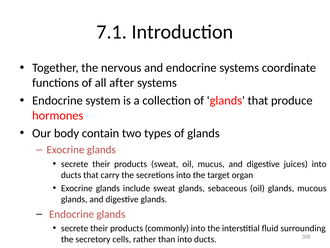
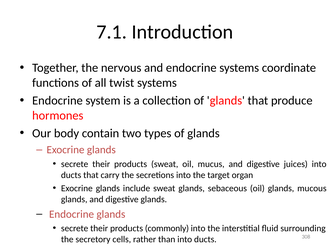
after: after -> twist (122, 83)
